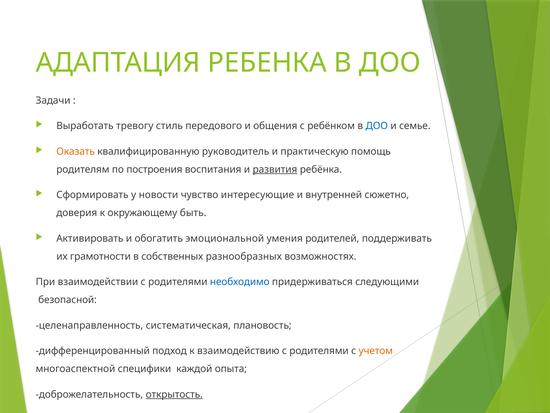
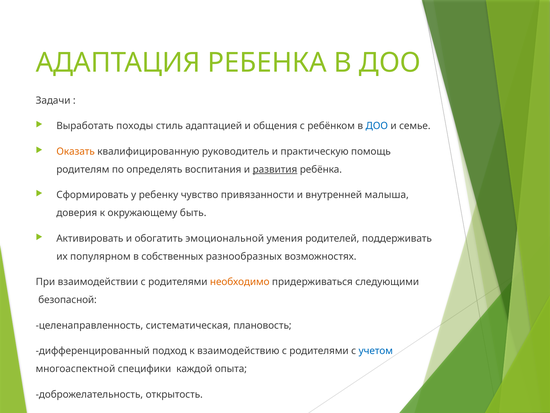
тревогу: тревогу -> походы (135, 126)
передового: передового -> адаптацией (214, 126)
построения: построения -> определять (154, 169)
новости: новости -> ребенку (159, 195)
интересующие: интересующие -> привязанности (258, 195)
сюжетно: сюжетно -> малыша (387, 195)
грамотности: грамотности -> популярном (100, 256)
необходимо colour: blue -> orange (240, 282)
учетом colour: orange -> blue (376, 351)
открытость underline: present -> none (174, 394)
